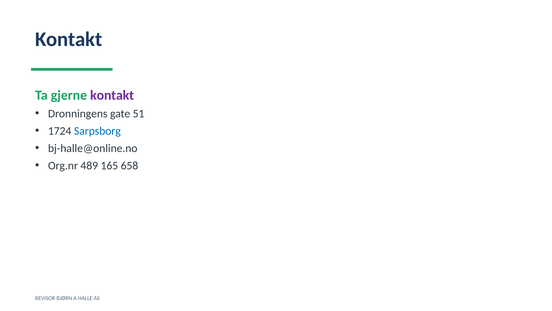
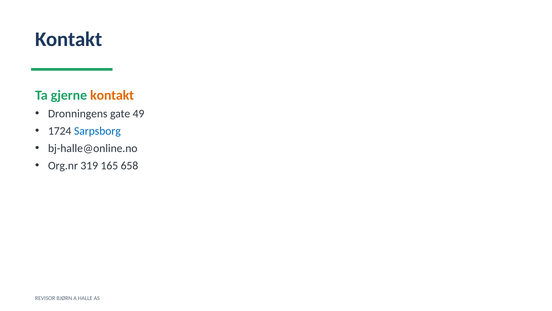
kontakt colour: purple -> orange (112, 95)
51: 51 -> 49 (139, 114)
489: 489 -> 319 (89, 165)
